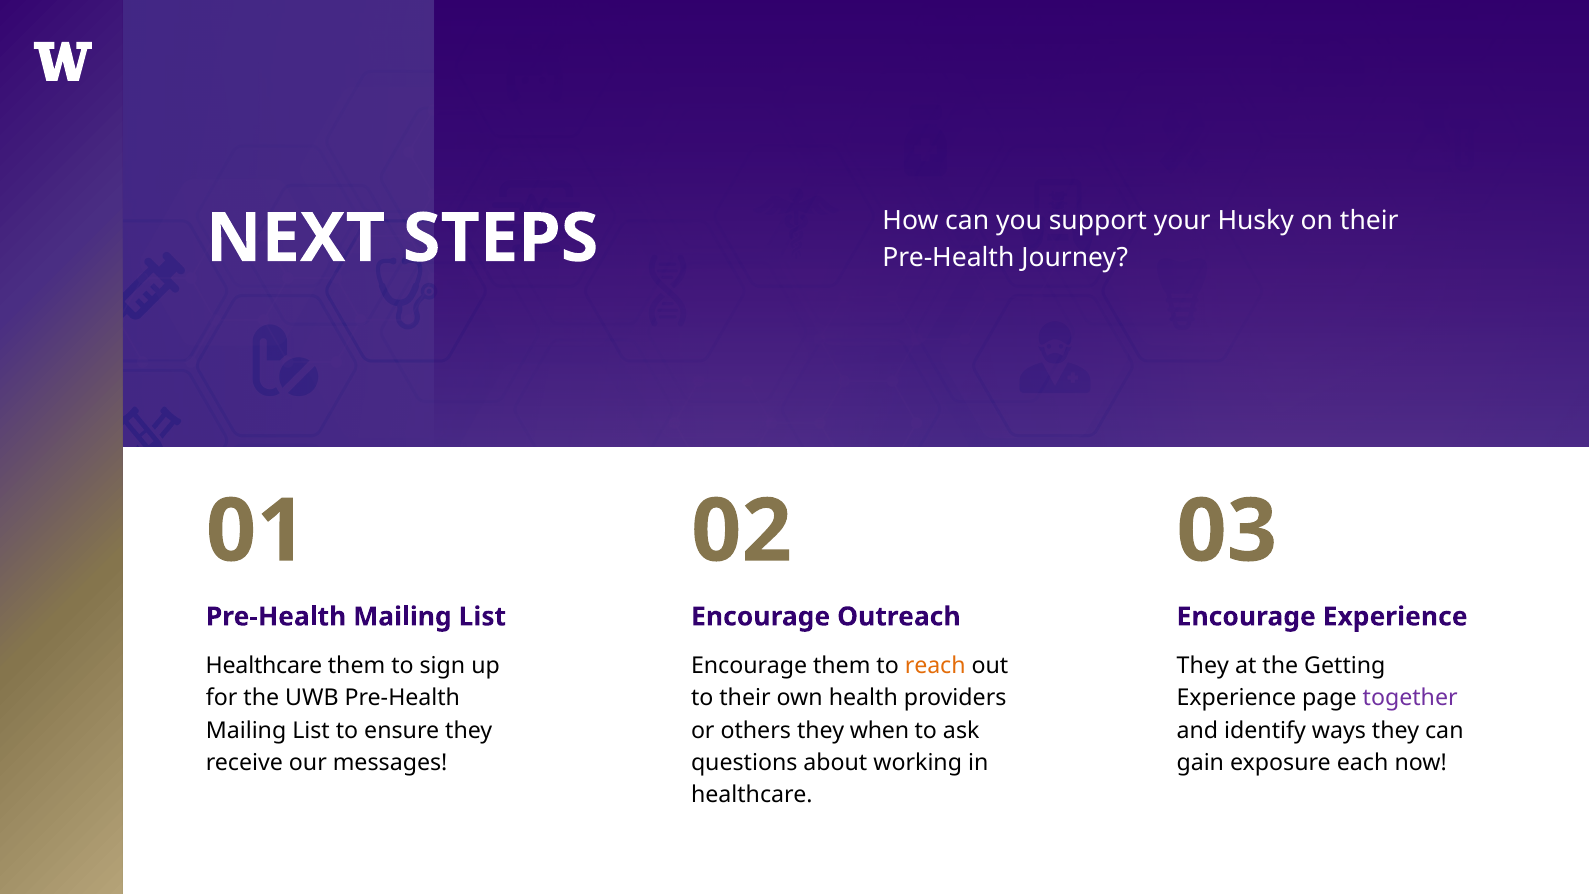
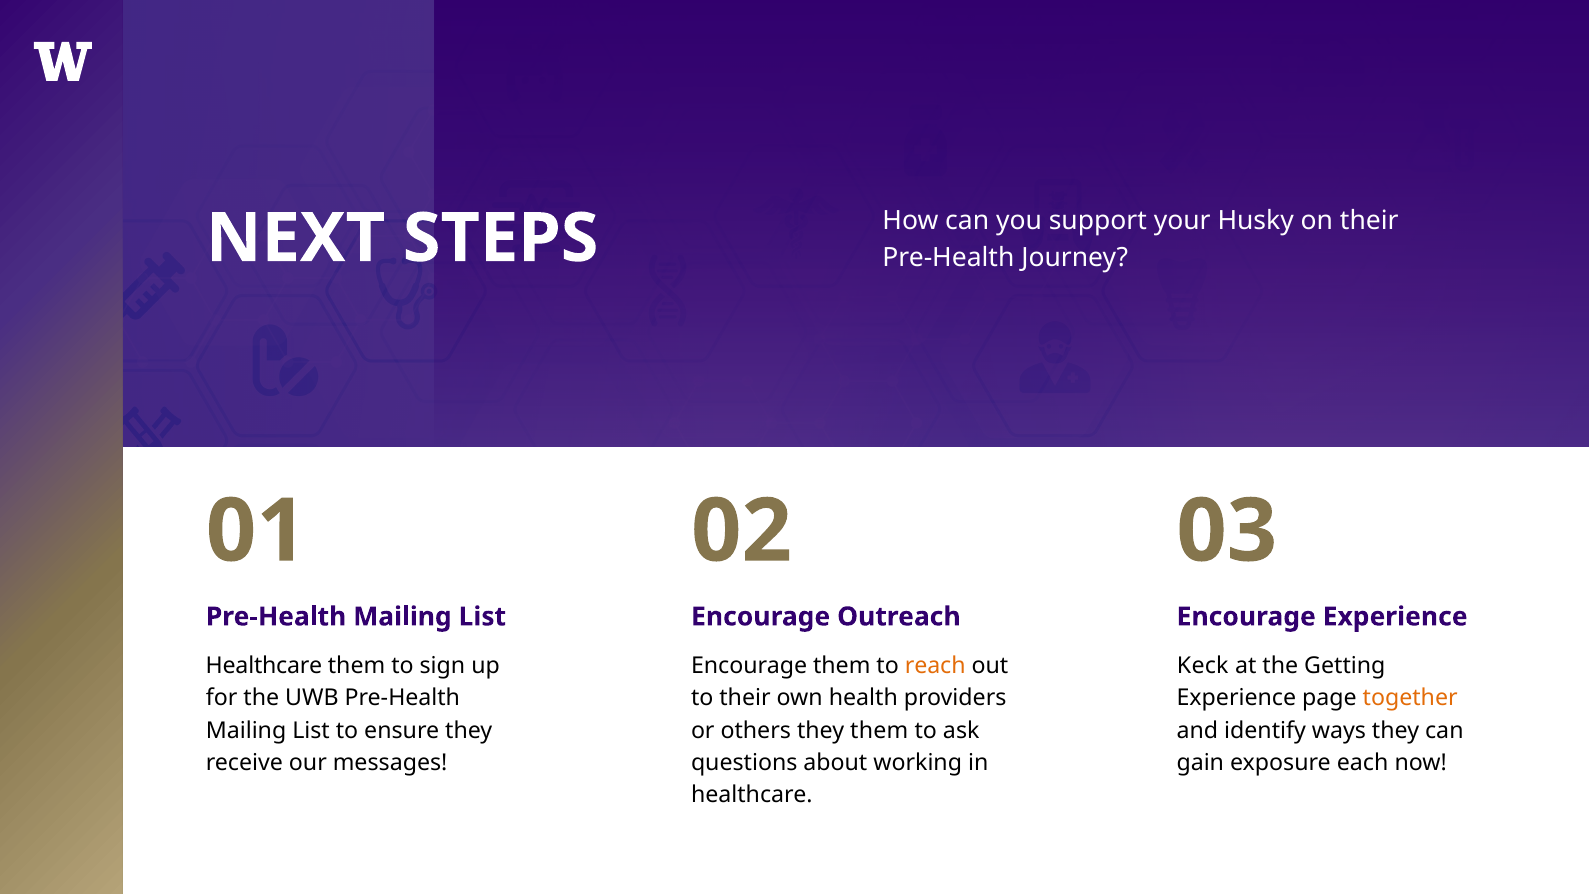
They: They -> Keck (1203, 665)
together colour: purple -> orange (1410, 698)
they when: when -> them (879, 730)
